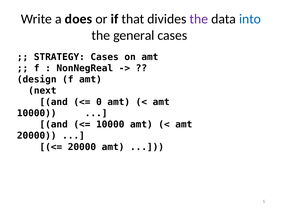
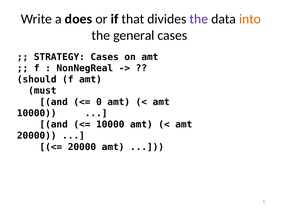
into colour: blue -> orange (250, 19)
design: design -> should (37, 80)
next: next -> must (42, 91)
